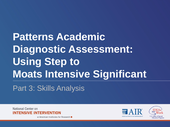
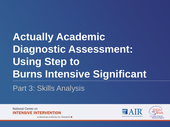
Patterns: Patterns -> Actually (33, 37)
Moats: Moats -> Burns (28, 74)
